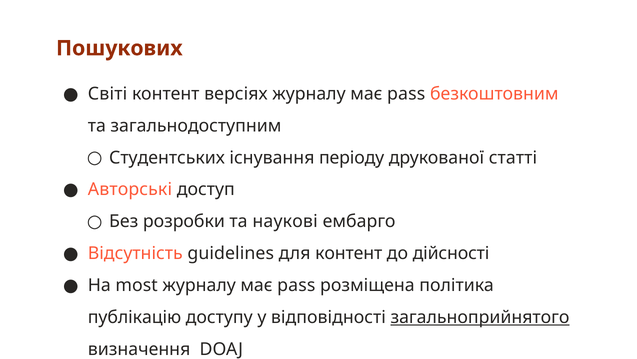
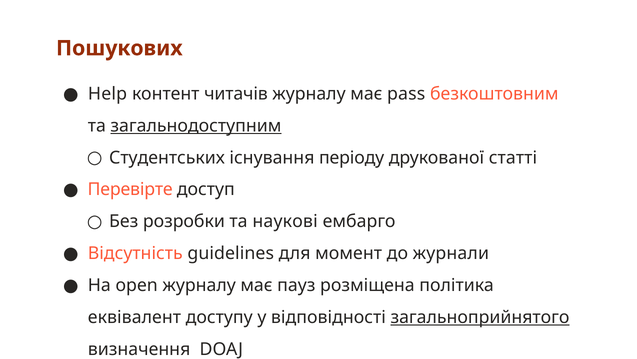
Світі: Світі -> Help (108, 94)
версіях: версіях -> читачів (236, 94)
загальнодоступним underline: none -> present (196, 126)
Авторські: Авторські -> Перевірте (130, 189)
для контент: контент -> момент (349, 253)
дійсності: дійсності -> журнали (451, 253)
most: most -> open (137, 285)
pass: pass -> пауз (296, 285)
публікацію: публікацію -> еквівалент (134, 317)
